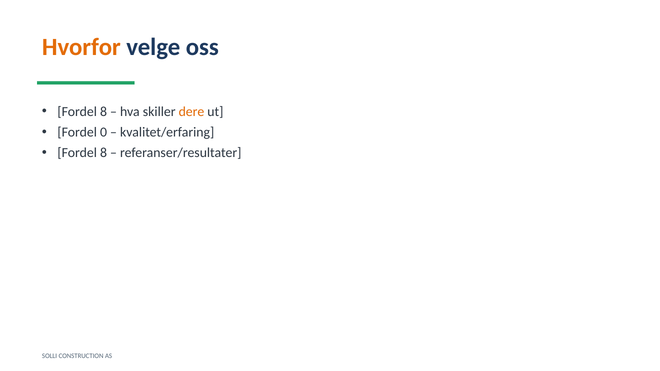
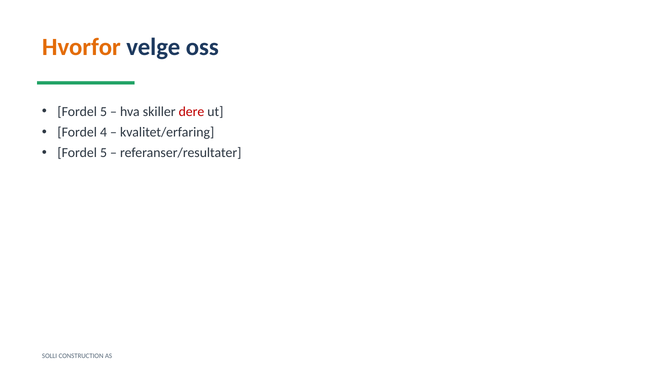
8: 8 -> 5 (103, 112)
dere colour: orange -> red (191, 112)
0: 0 -> 4 (103, 132)
8: 8 -> 5 (103, 153)
